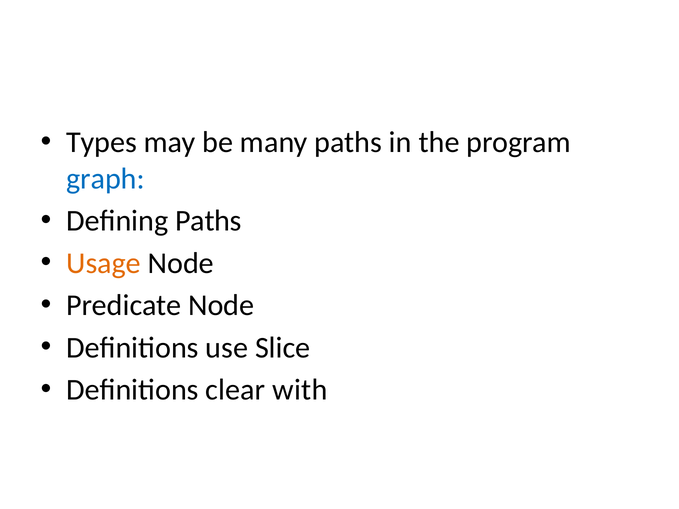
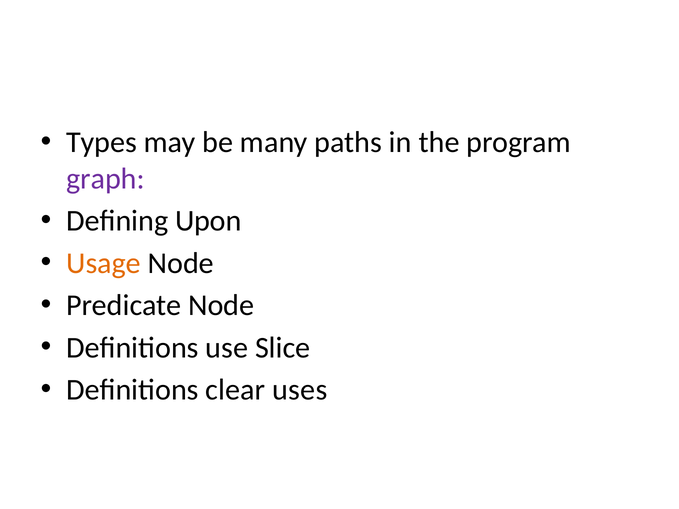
graph colour: blue -> purple (105, 179)
Defining Paths: Paths -> Upon (208, 221)
with: with -> uses (300, 390)
